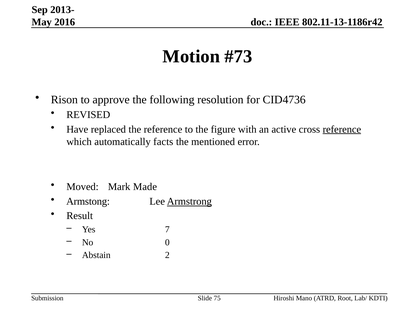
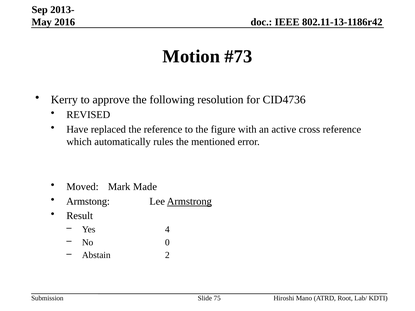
Rison: Rison -> Kerry (64, 100)
reference underline: present -> none (342, 129)
facts: facts -> rules (163, 142)
7: 7 -> 4 (167, 230)
